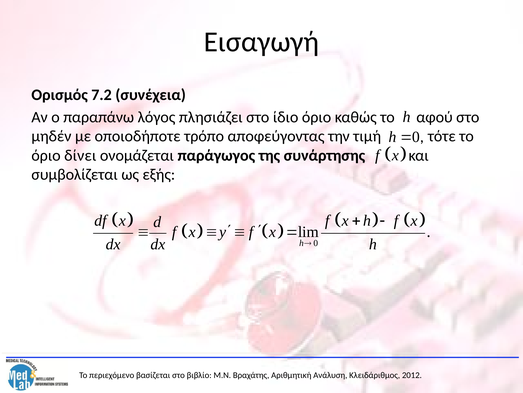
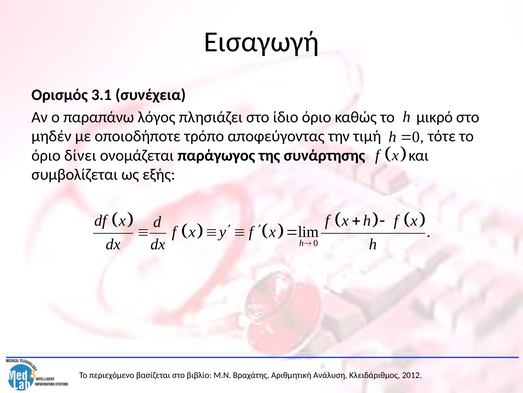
7.2: 7.2 -> 3.1 (102, 95)
αφού: αφού -> μικρό (435, 117)
